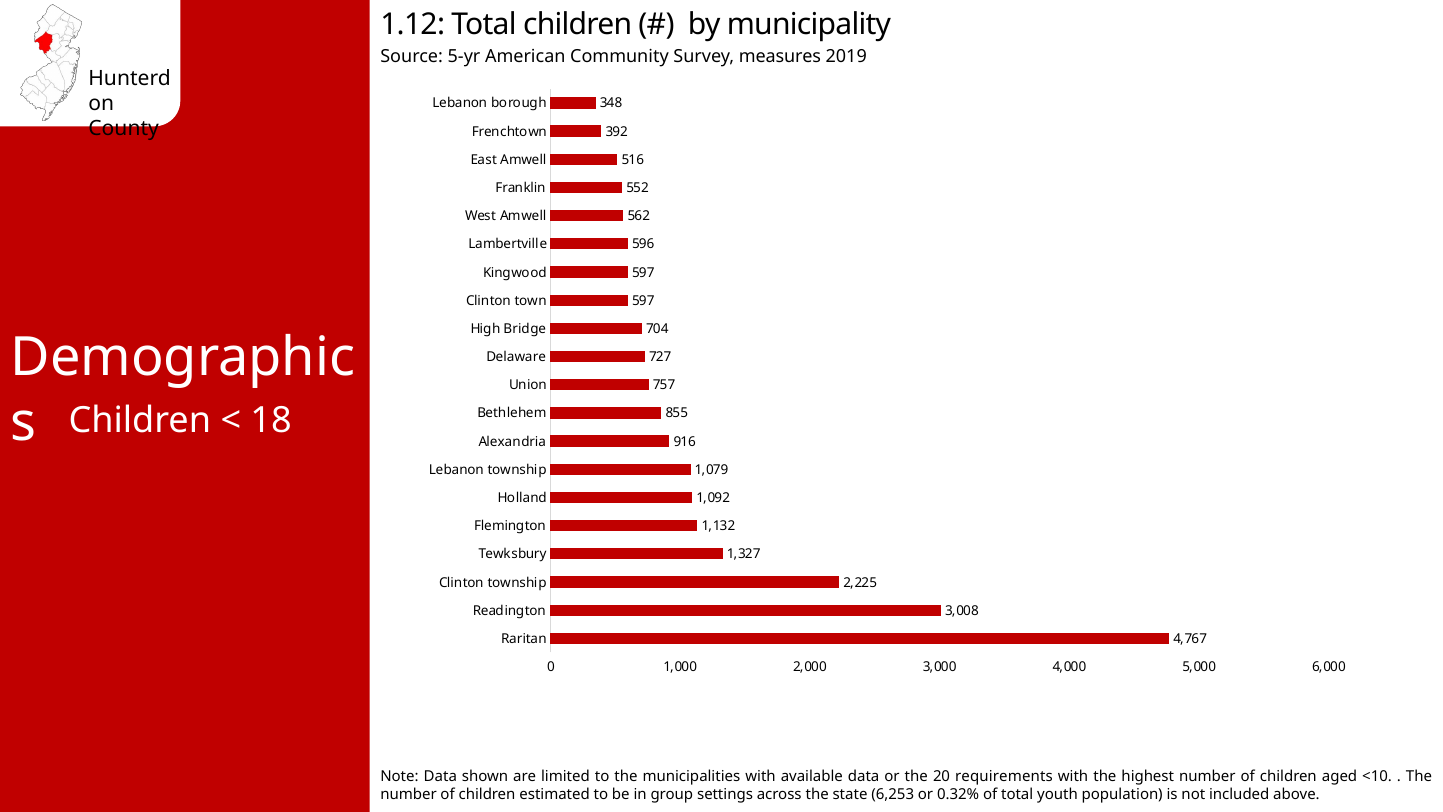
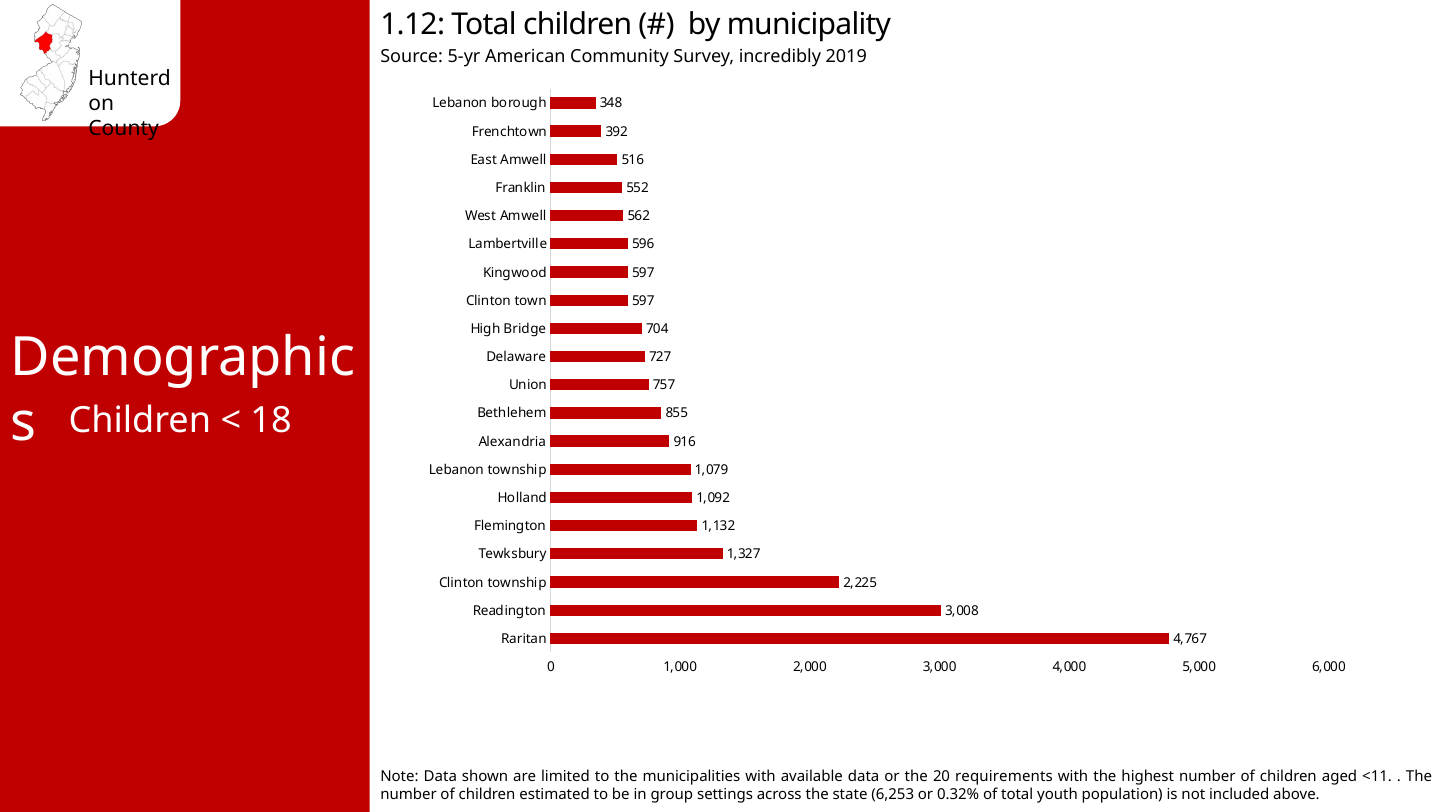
measures: measures -> incredibly (780, 57)
<10: <10 -> <11 (1377, 777)
